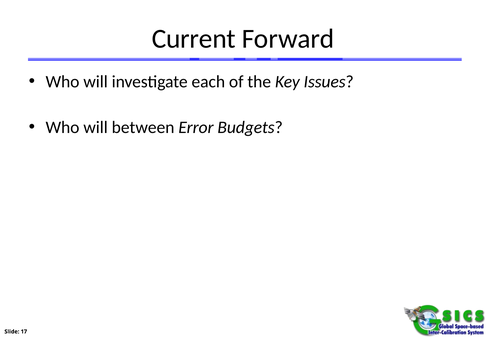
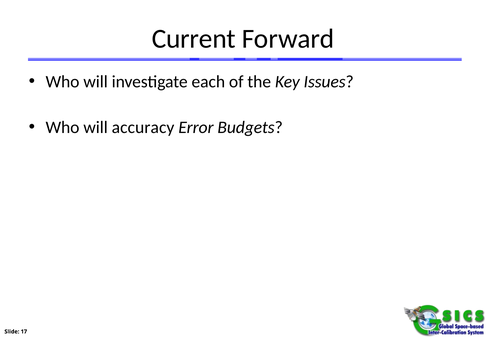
between: between -> accuracy (143, 127)
